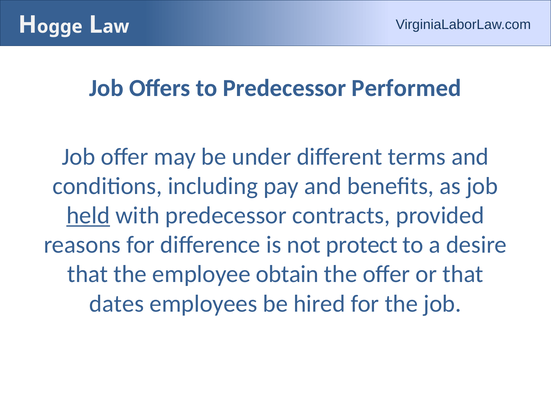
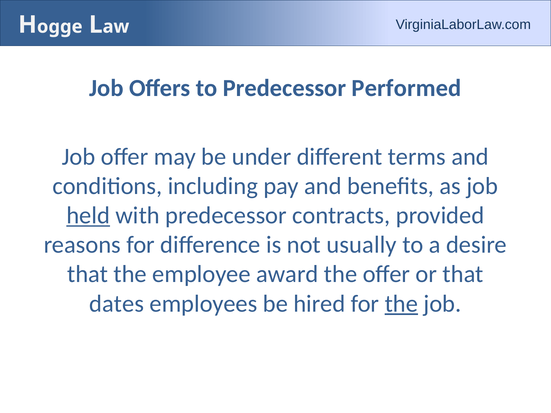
protect: protect -> usually (362, 245)
obtain: obtain -> award (287, 274)
the underline: none -> present (401, 304)
